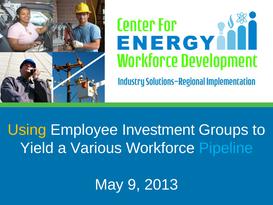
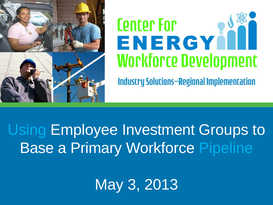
Using colour: yellow -> light blue (27, 130)
Yield: Yield -> Base (37, 148)
Various: Various -> Primary (96, 148)
9: 9 -> 3 (134, 184)
